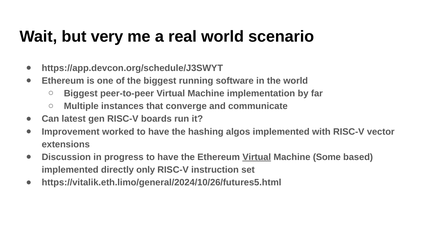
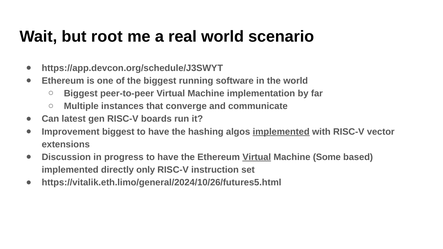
very: very -> root (107, 37)
Improvement worked: worked -> biggest (118, 132)
implemented underline: none -> present (281, 132)
